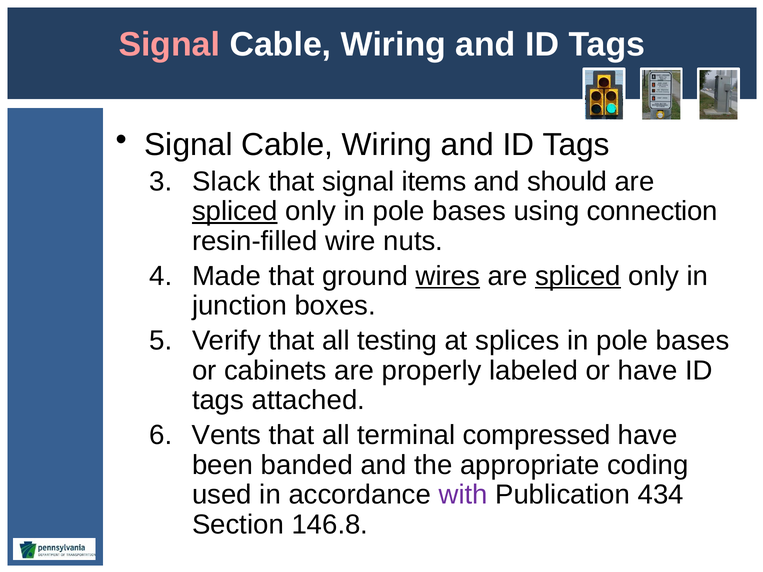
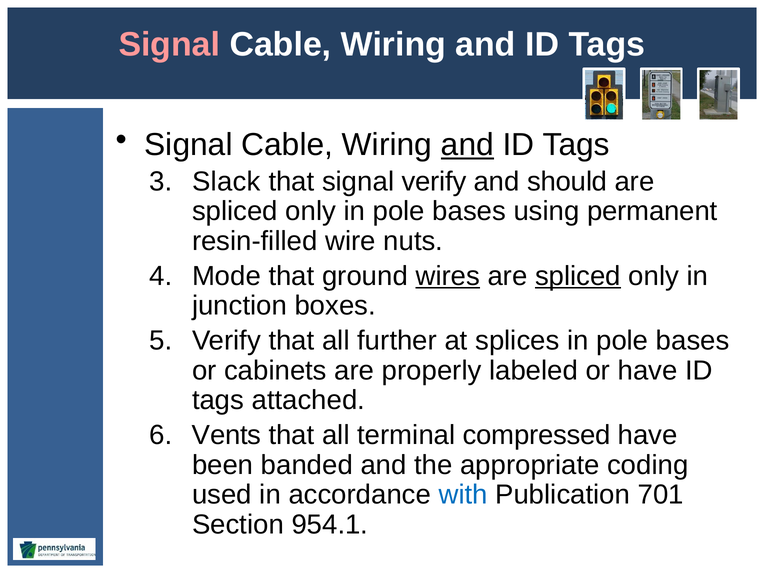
and underline: none -> present (467, 145)
signal items: items -> verify (434, 182)
spliced underline: present -> none (235, 211)
connection: connection -> permanent (652, 211)
Made: Made -> Mode (226, 276)
testing: testing -> further (397, 341)
with colour: purple -> blue (463, 495)
434: 434 -> 701 (661, 495)
146.8: 146.8 -> 954.1 (330, 525)
